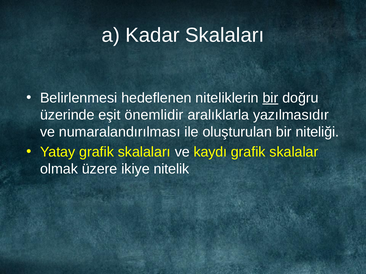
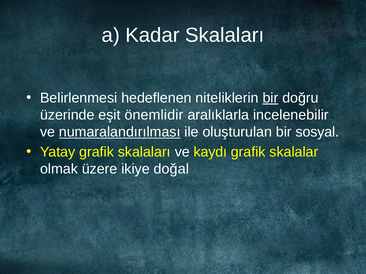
yazılmasıdır: yazılmasıdır -> incelenebilir (291, 115)
numaralandırılması underline: none -> present (120, 132)
niteliği: niteliği -> sosyal (317, 132)
nitelik: nitelik -> doğal (171, 169)
